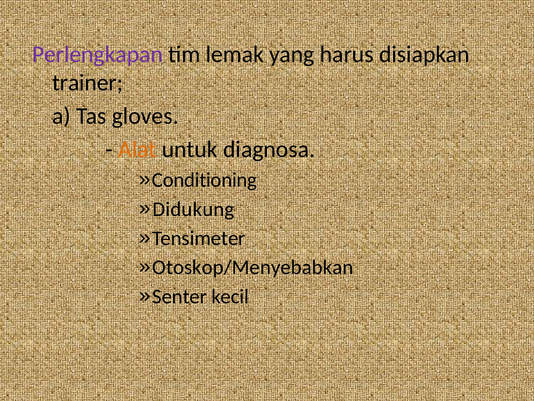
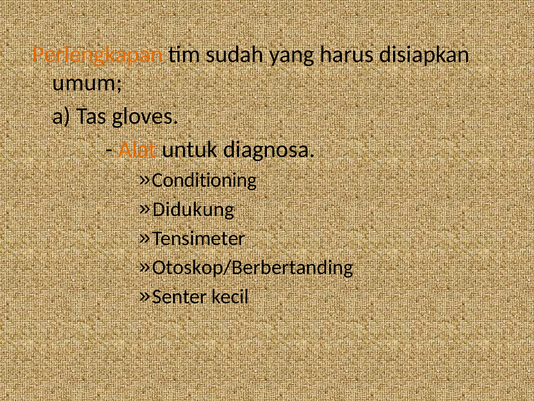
Perlengkapan colour: purple -> orange (97, 54)
lemak: lemak -> sudah (235, 54)
trainer: trainer -> umum (87, 83)
Otoskop/Menyebabkan: Otoskop/Menyebabkan -> Otoskop/Berbertanding (253, 267)
